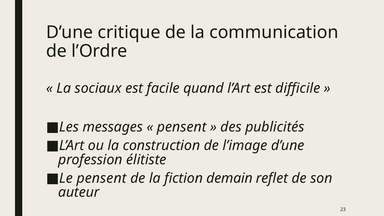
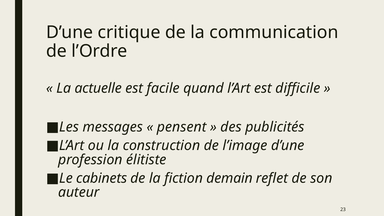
sociaux: sociaux -> actuelle (98, 88)
Le pensent: pensent -> cabinets (102, 178)
